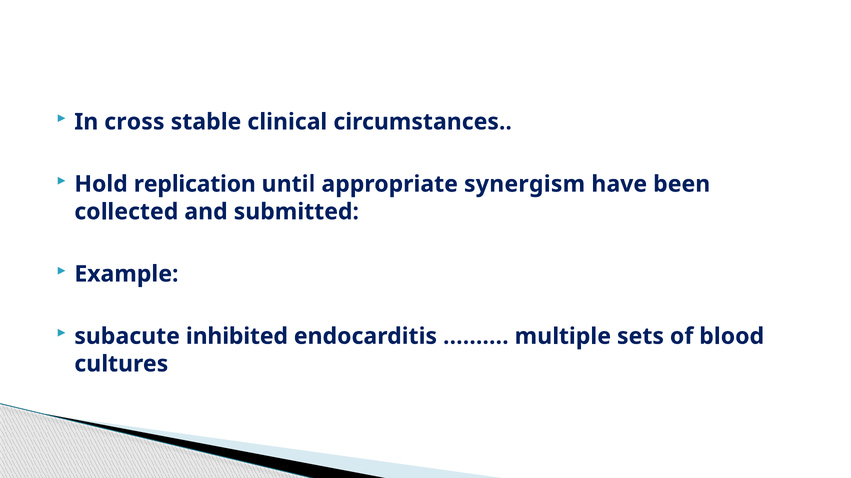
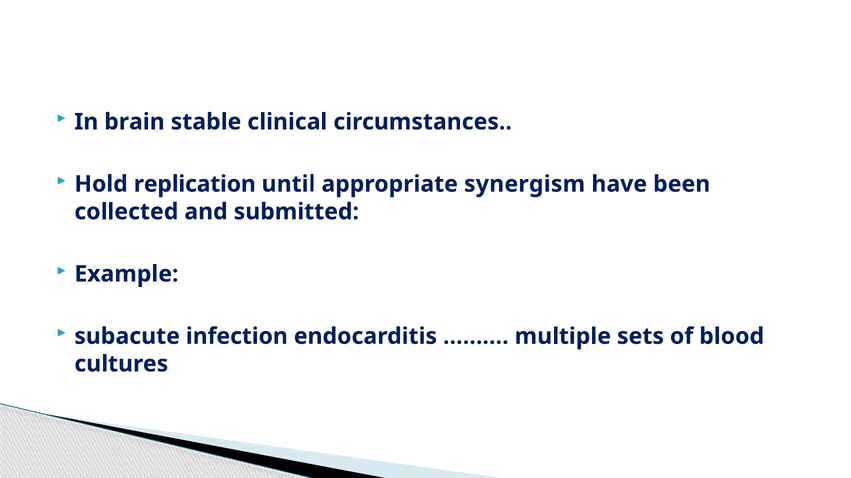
cross: cross -> brain (134, 122)
inhibited: inhibited -> infection (237, 337)
